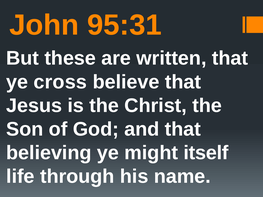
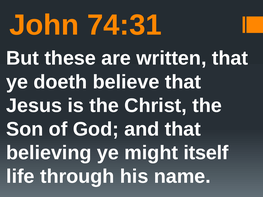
95:31: 95:31 -> 74:31 (124, 25)
cross: cross -> doeth (60, 82)
